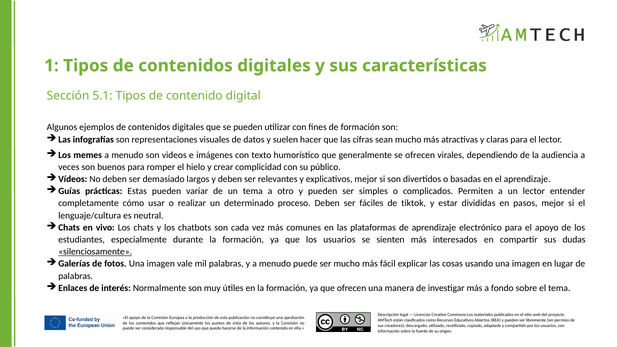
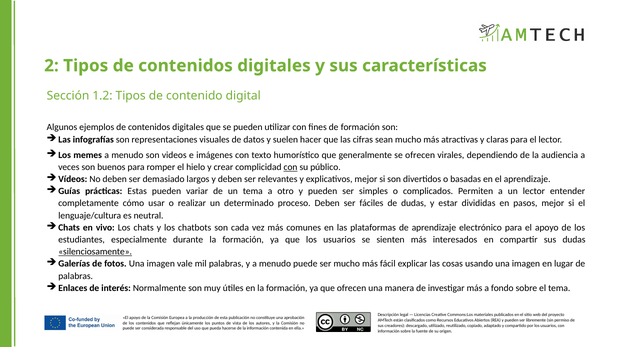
1: 1 -> 2 (51, 66)
5.1: 5.1 -> 1.2 (102, 96)
con underline: none -> present (291, 167)
de tiktok: tiktok -> dudas (414, 203)
